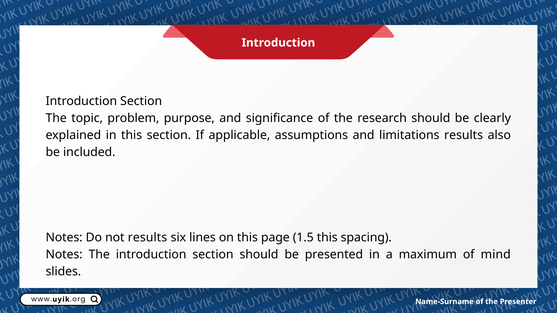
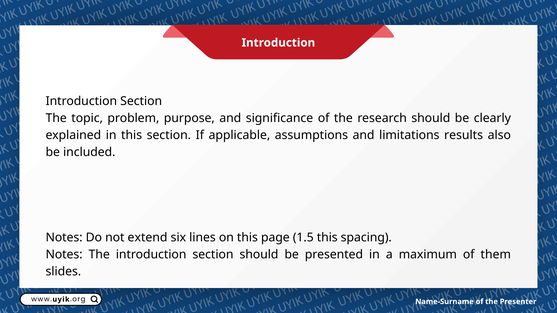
not results: results -> extend (148, 238)
mind: mind -> them (496, 255)
